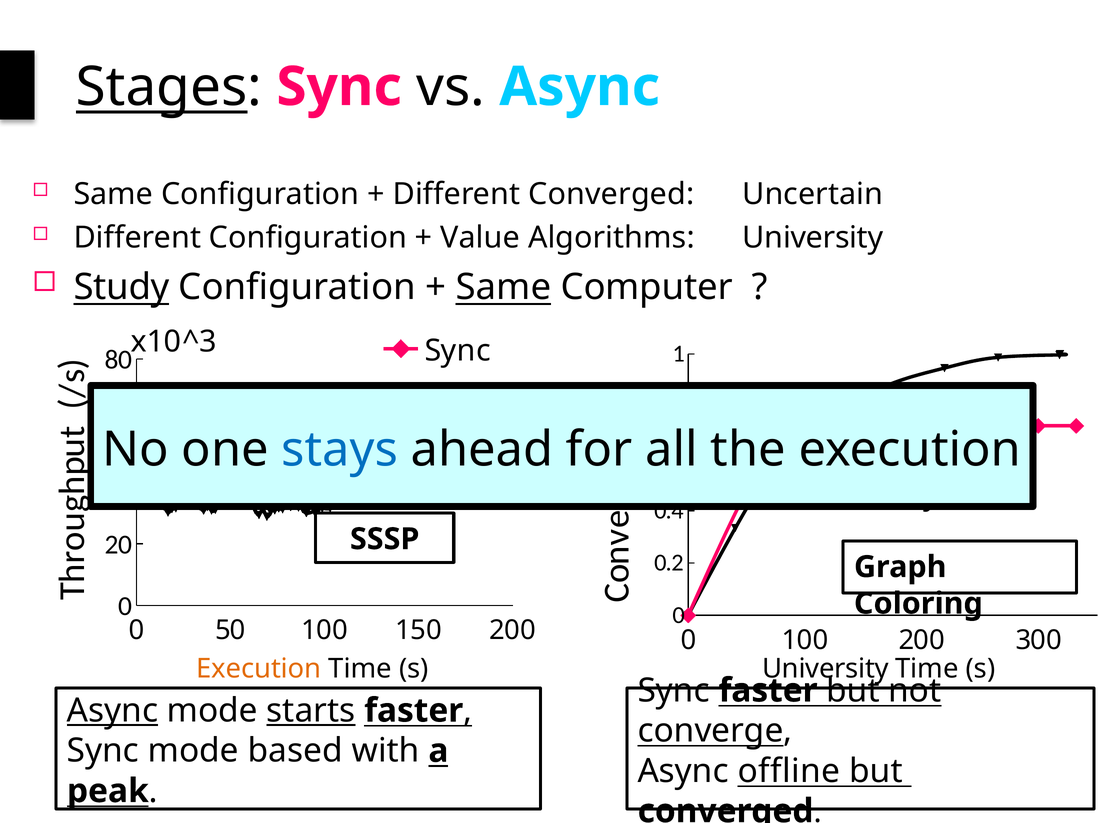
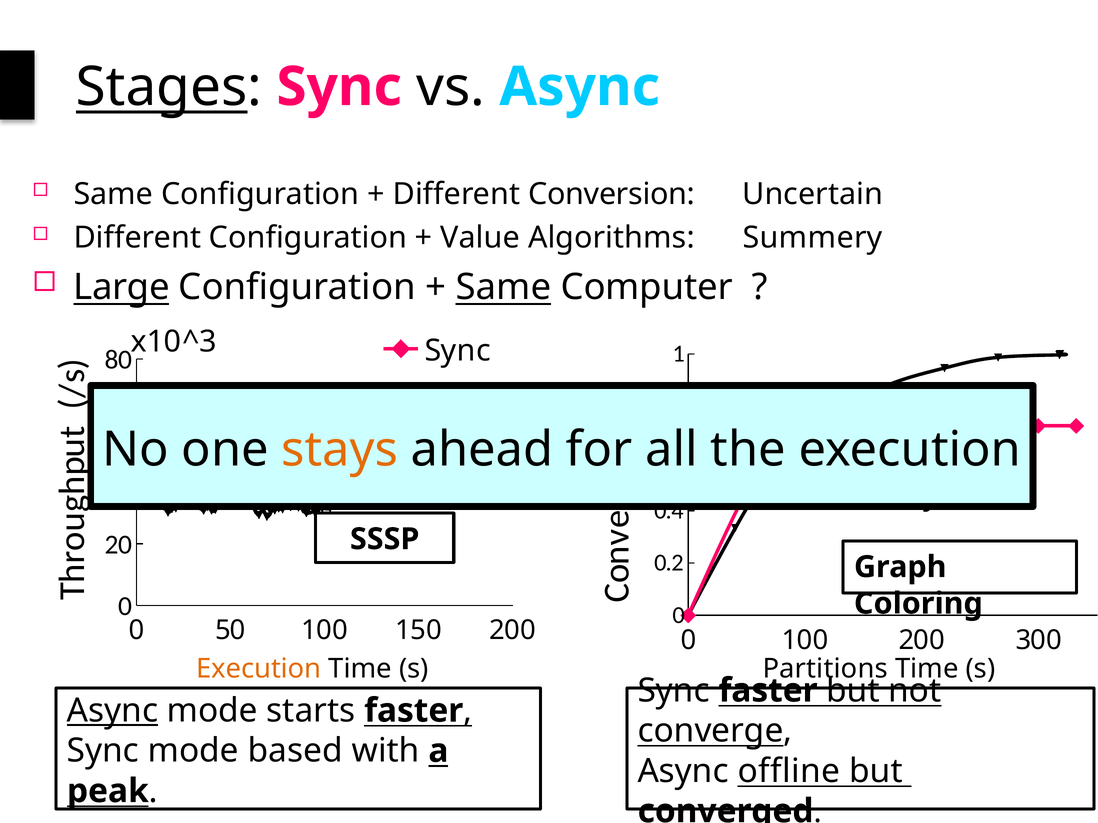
Different Converged: Converged -> Conversion (612, 194)
Algorithms University: University -> Summery (813, 238)
Study: Study -> Large (121, 288)
stays colour: blue -> orange (340, 450)
University: University -> Partitions (825, 669)
starts underline: present -> none (311, 711)
